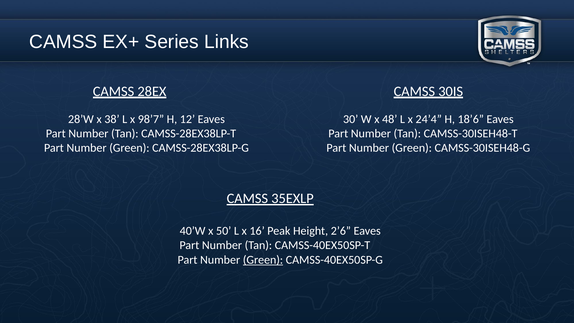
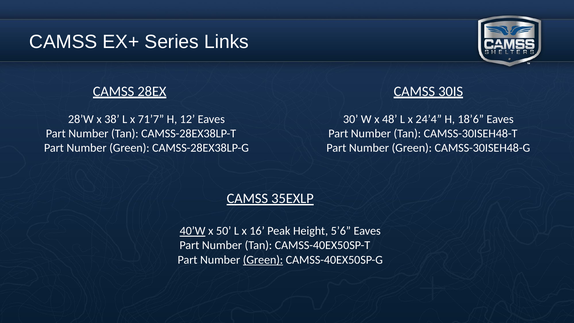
98’7: 98’7 -> 71’7 (151, 119)
40’W underline: none -> present (193, 231)
2’6: 2’6 -> 5’6 (341, 231)
